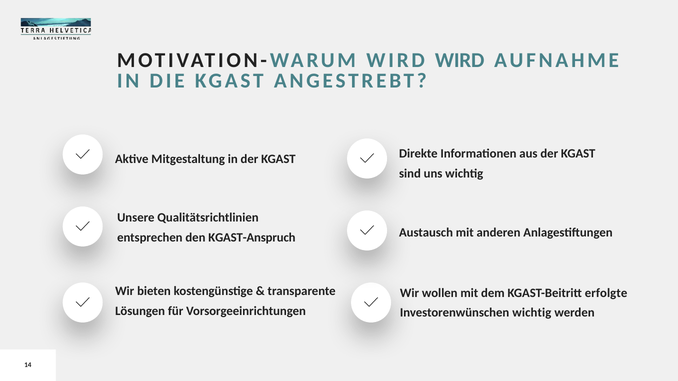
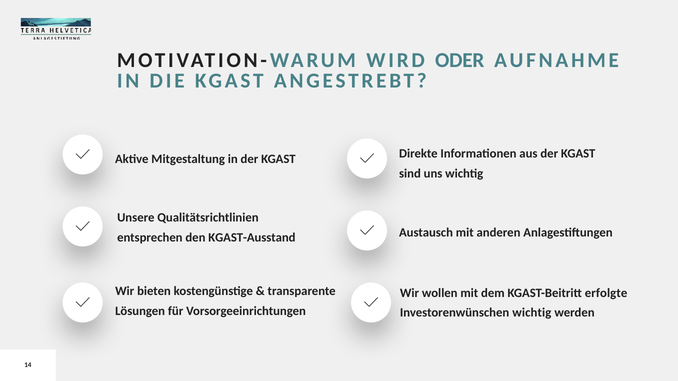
WIRD WIRD: WIRD -> ODER (460, 60)
KGAST-Anspruch: KGAST-Anspruch -> KGAST-Ausstand (252, 238)
